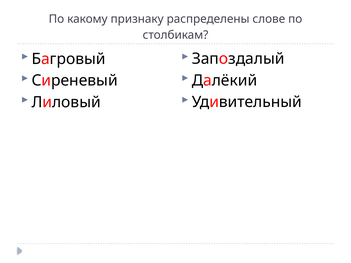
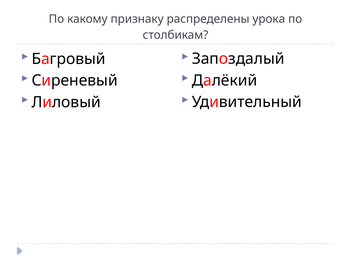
слове: слове -> урока (269, 19)
